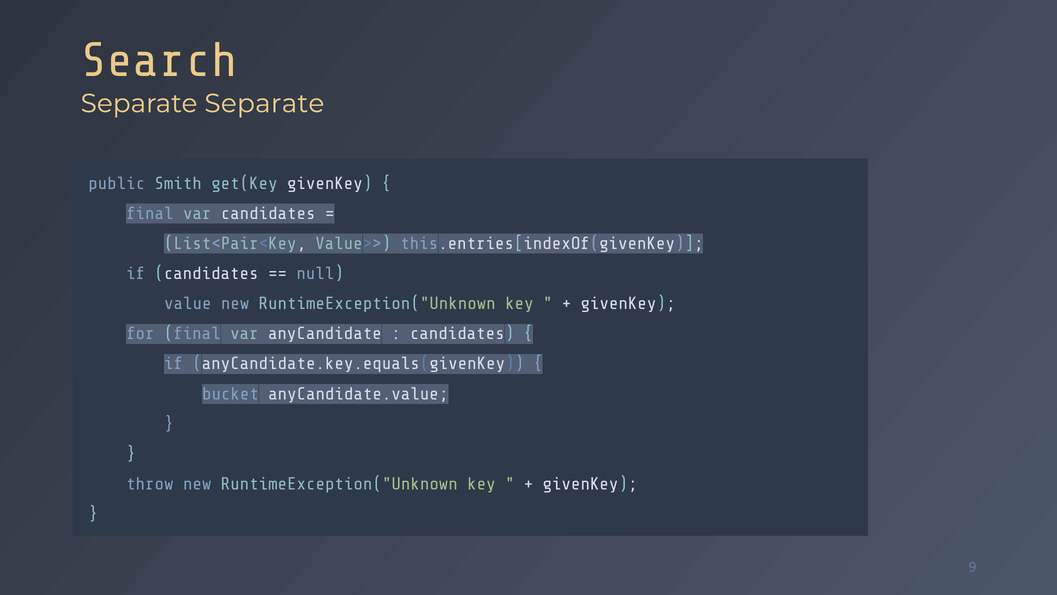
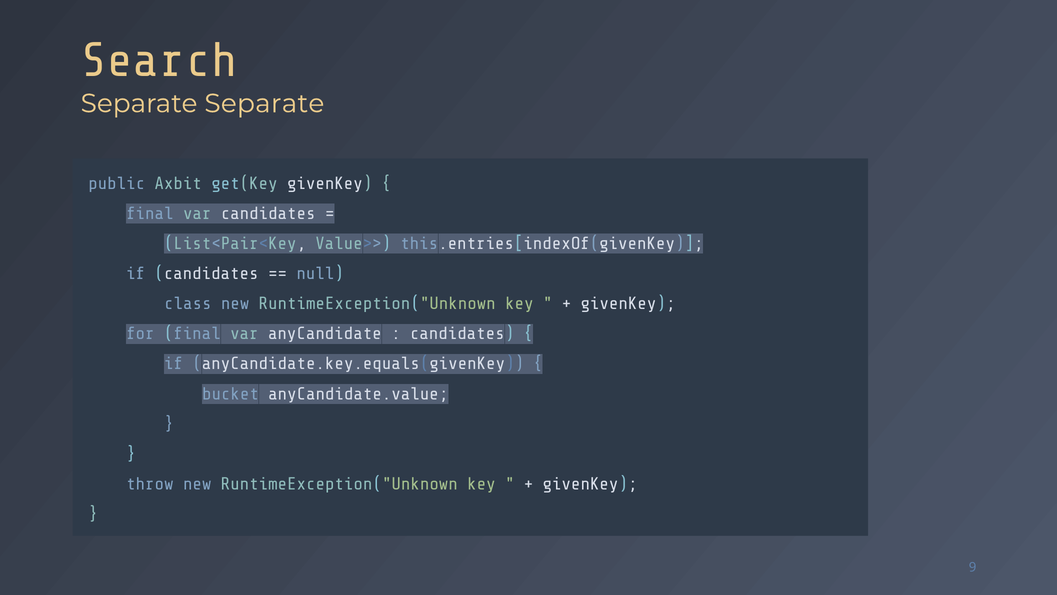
Smith: Smith -> Axbit (178, 183)
value: value -> class (188, 303)
